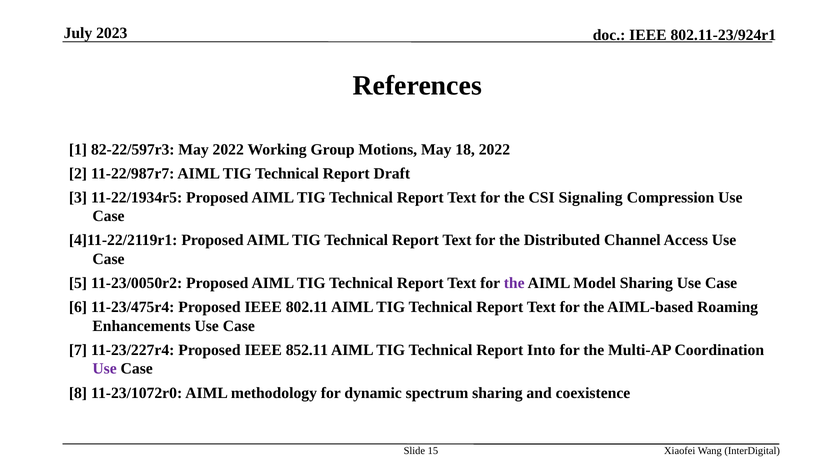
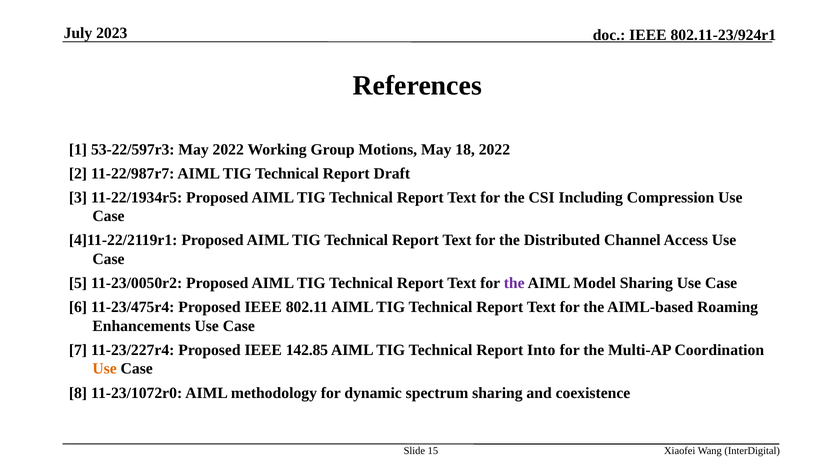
82-22/597r3: 82-22/597r3 -> 53-22/597r3 (133, 149)
Signaling: Signaling -> Including (591, 197)
852.11: 852.11 -> 142.85 (307, 350)
Use colour: purple -> orange (105, 369)
